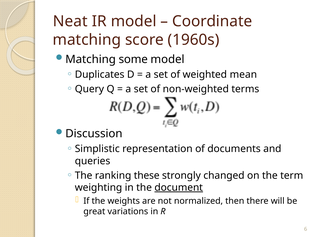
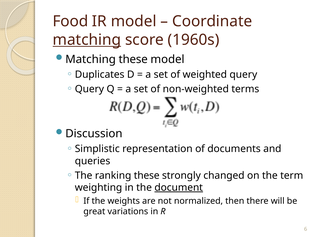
Neat: Neat -> Food (70, 21)
matching underline: none -> present (87, 40)
Matching some: some -> these (133, 59)
weighted mean: mean -> query (243, 74)
